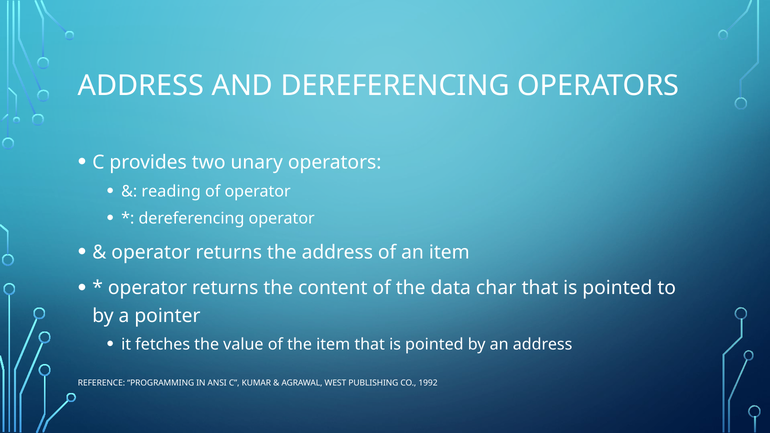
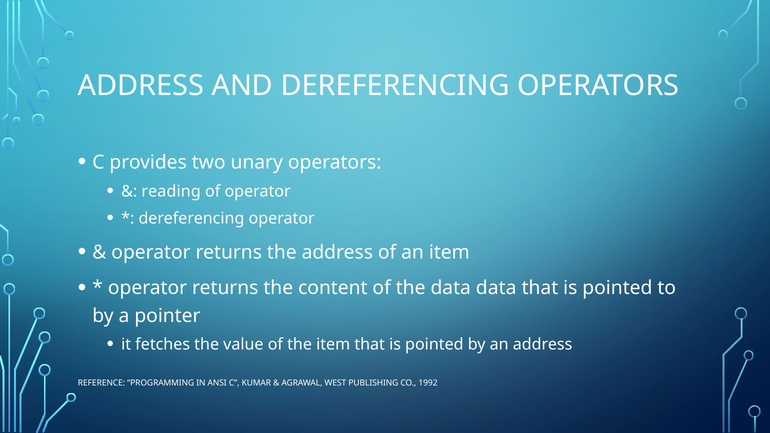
data char: char -> data (496, 288)
